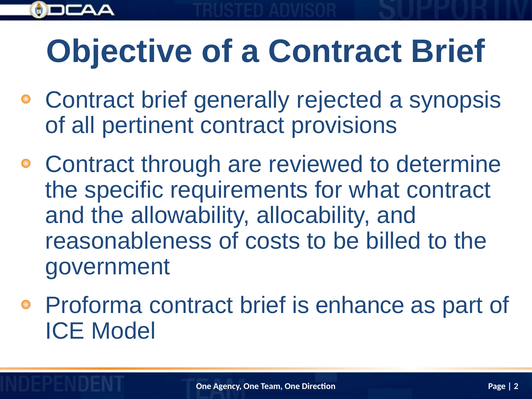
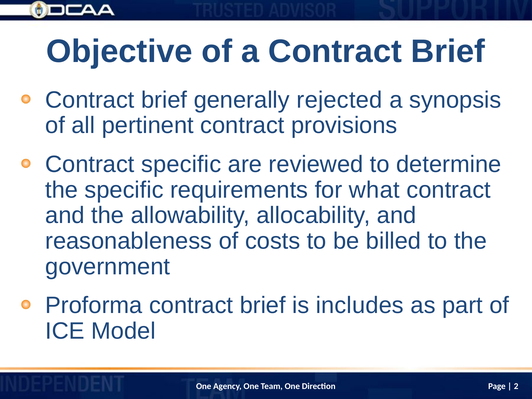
Contract through: through -> specific (181, 164)
enhance: enhance -> includes (360, 305)
